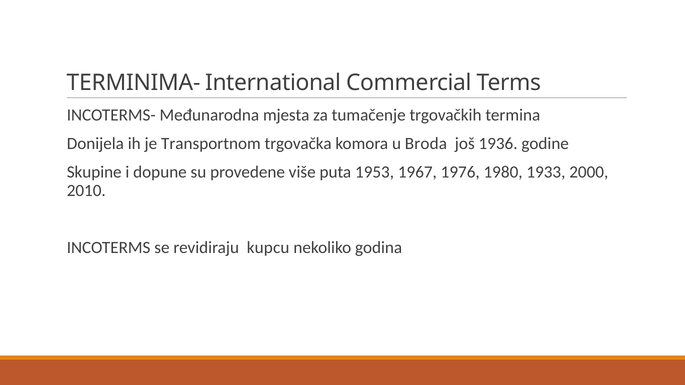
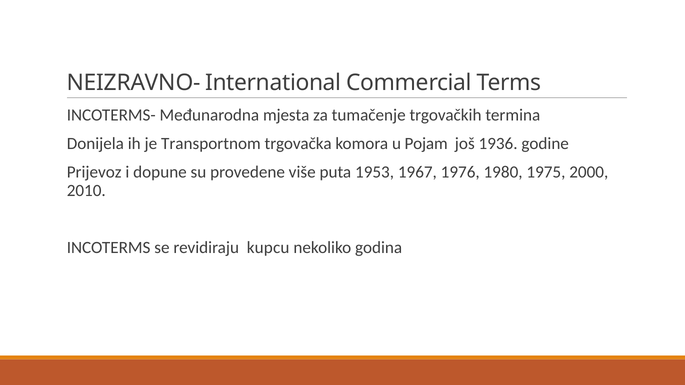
TERMINIMA-: TERMINIMA- -> NEIZRAVNO- (134, 83)
Broda: Broda -> Pojam (426, 144)
Skupine: Skupine -> Prijevoz (94, 172)
1933: 1933 -> 1975 (546, 172)
